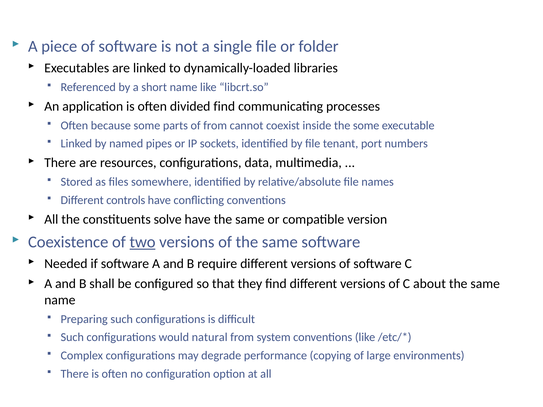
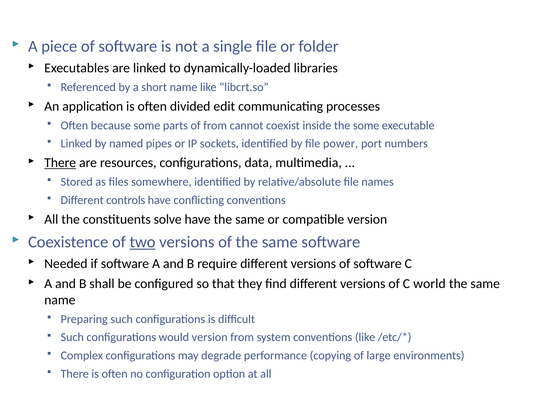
divided find: find -> edit (224, 106)
tenant: tenant -> power (341, 144)
There underline: none -> present (60, 163)
about: about -> world (429, 284)
would natural: natural -> version (210, 338)
